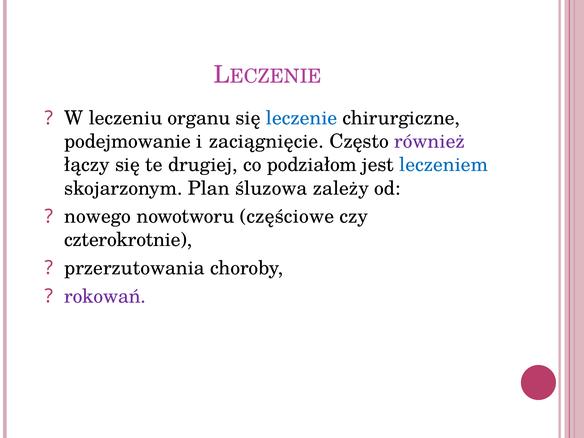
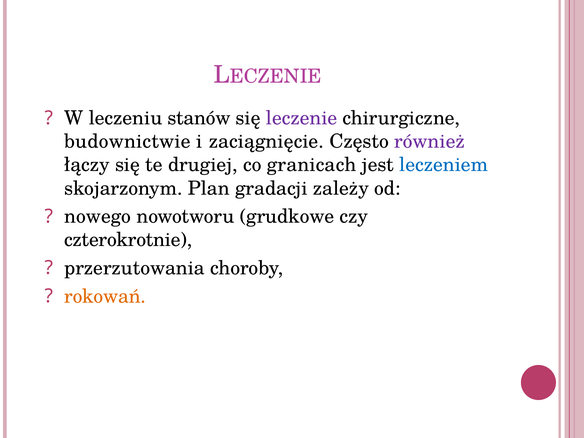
organu: organu -> stanów (199, 118)
leczenie colour: blue -> purple (302, 118)
podejmowanie: podejmowanie -> budownictwie (127, 142)
podziałom: podziałom -> granicach (312, 165)
śluzowa: śluzowa -> gradacji (271, 188)
częściowe: częściowe -> grudkowe (287, 216)
rokowań colour: purple -> orange (105, 296)
